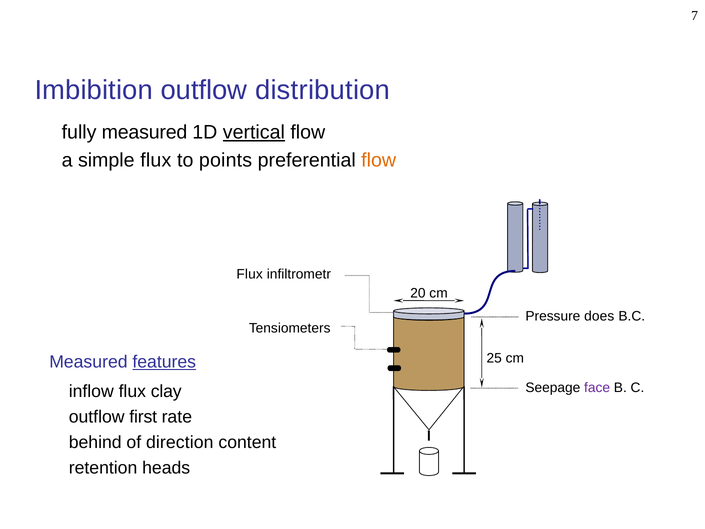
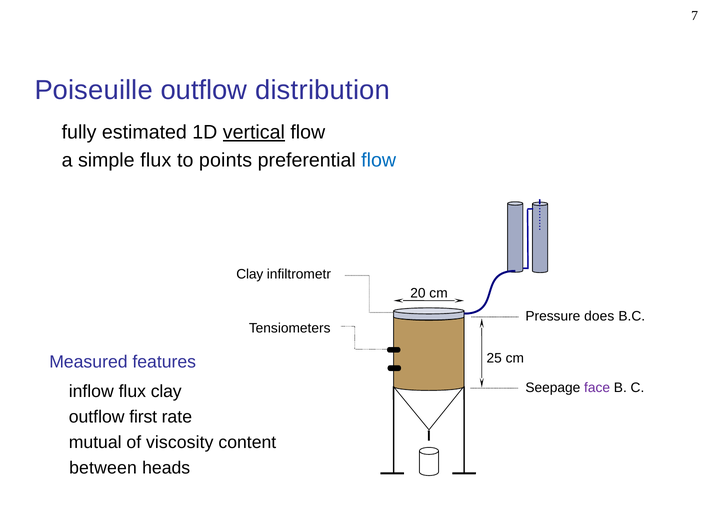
Imbibition: Imbibition -> Poiseuille (94, 90)
fully measured: measured -> estimated (144, 132)
flow colour: orange -> blue (379, 160)
Flux: Flux -> Clay (250, 274)
features underline: present -> none (164, 362)
behind: behind -> mutual (95, 442)
direction: direction -> viscosity (180, 442)
retention: retention -> between (103, 468)
